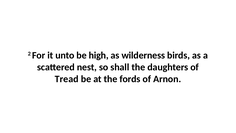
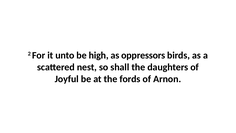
wilderness: wilderness -> oppressors (143, 55)
Tread: Tread -> Joyful (67, 79)
